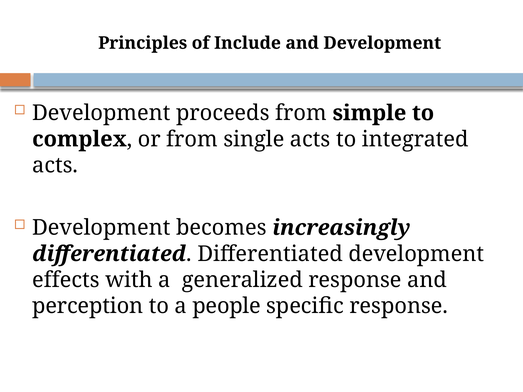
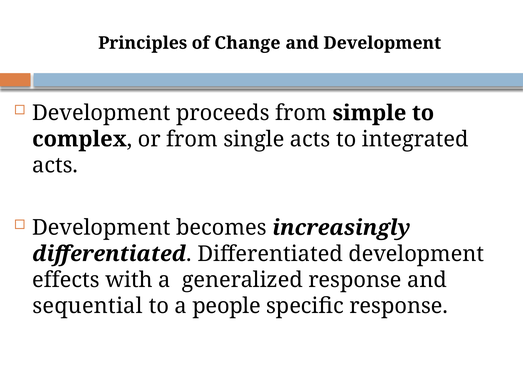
Include: Include -> Change (247, 43)
perception: perception -> sequential (87, 306)
